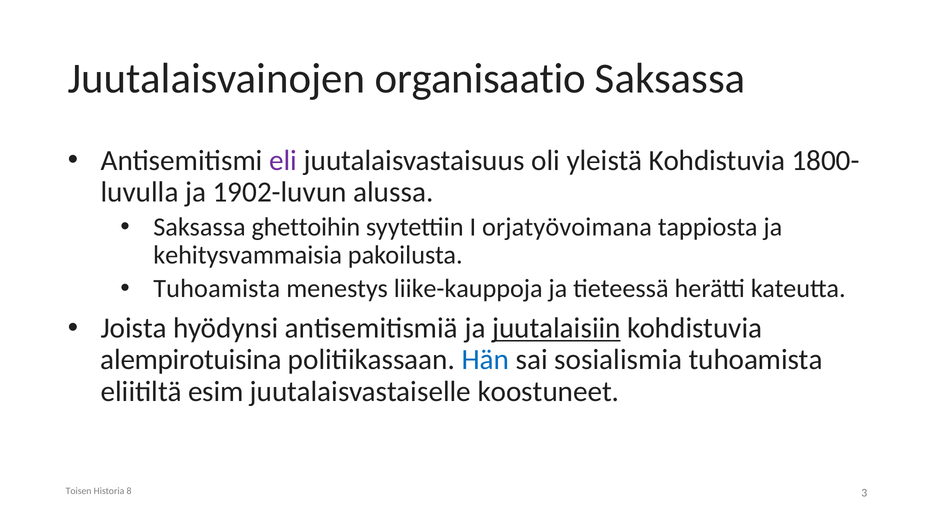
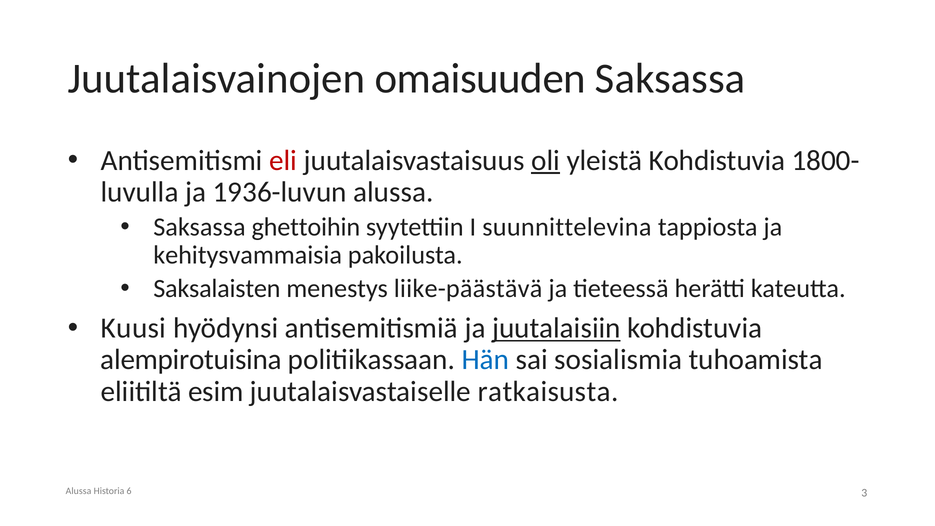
organisaatio: organisaatio -> omaisuuden (480, 79)
eli colour: purple -> red (283, 160)
oli underline: none -> present (546, 160)
1902-luvun: 1902-luvun -> 1936-luvun (280, 192)
orjatyövoimana: orjatyövoimana -> suunnittelevina (567, 227)
Tuhoamista: Tuhoamista -> Saksalaisten (217, 288)
liike-kauppoja: liike-kauppoja -> liike-päästävä (468, 288)
Joista: Joista -> Kuusi (134, 328)
koostuneet: koostuneet -> ratkaisusta (548, 391)
Toisen: Toisen -> Alussa (79, 491)
8: 8 -> 6 (129, 491)
